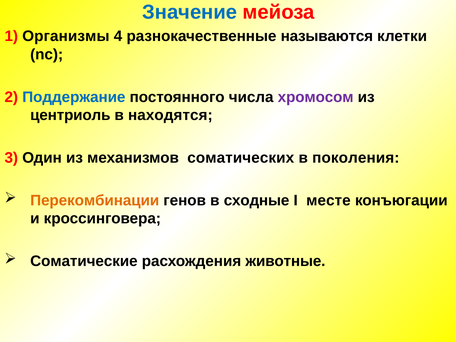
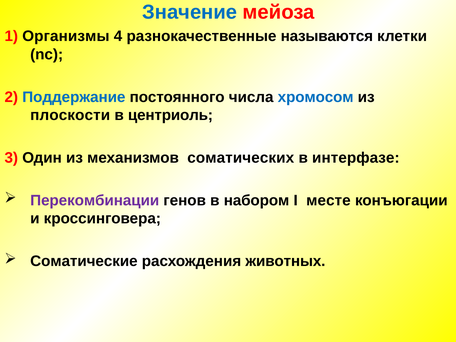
хромосом colour: purple -> blue (316, 97)
центриоль: центриоль -> плоскости (70, 115)
находятся: находятся -> центриоль (170, 115)
поколения: поколения -> интерфазе (356, 158)
Перекомбинации colour: orange -> purple (95, 200)
сходные: сходные -> набором (257, 200)
животные: животные -> животных (285, 261)
